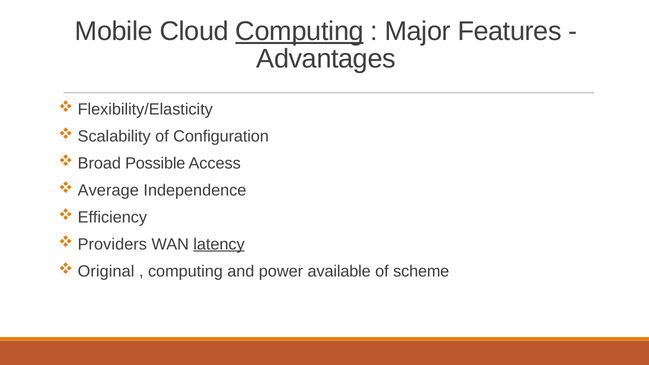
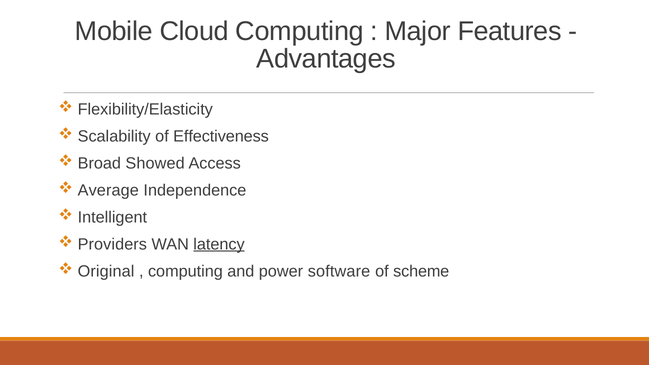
Computing underline: present -> none (300, 31)
Configuration: Configuration -> Effectiveness (221, 136)
Possible: Possible -> Showed (155, 163)
Efficiency: Efficiency -> Intelligent (112, 217)
available: available -> software (339, 271)
